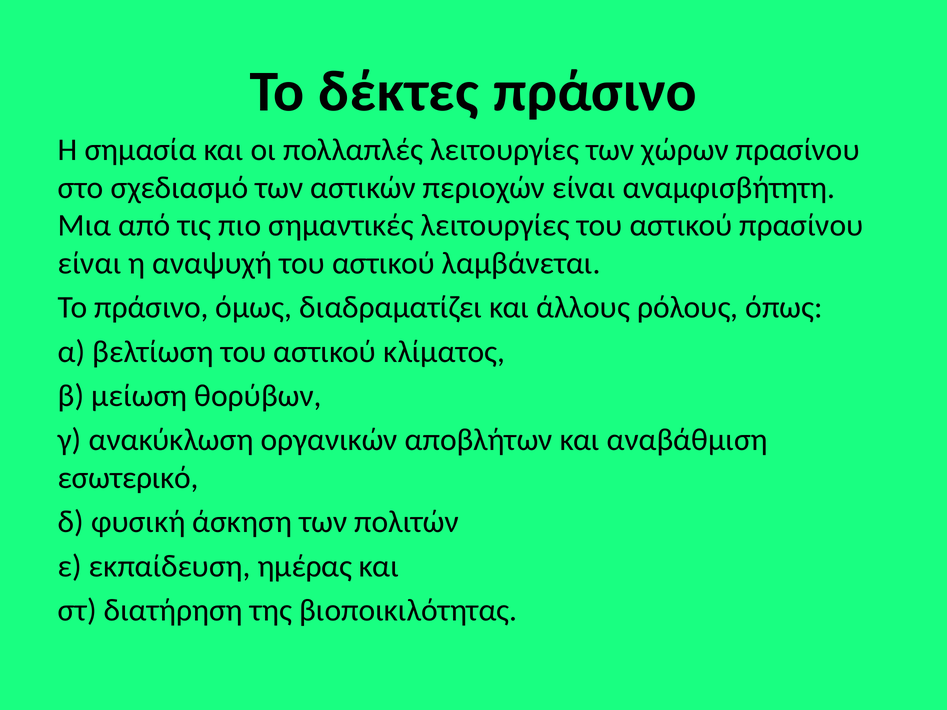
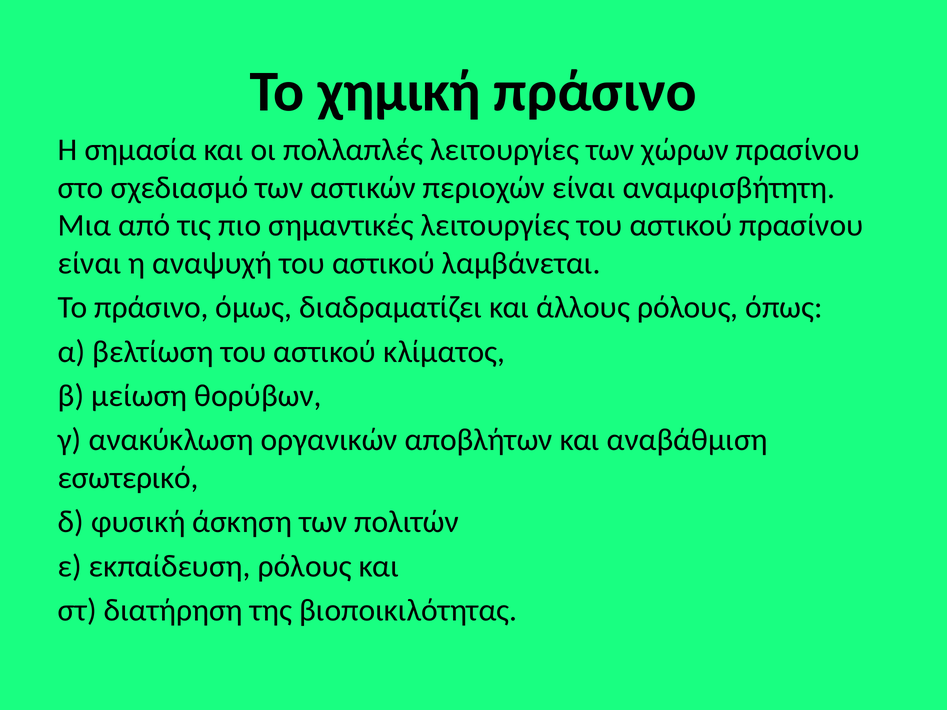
δέκτες: δέκτες -> χημική (399, 92)
εκπαίδευση ημέρας: ημέρας -> ρόλους (305, 566)
